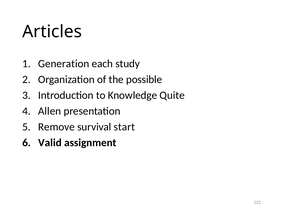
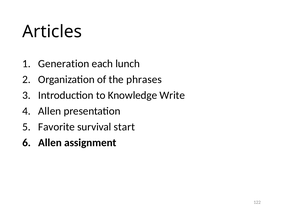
study: study -> lunch (128, 64)
possible: possible -> phrases (144, 80)
Quite: Quite -> Write (172, 95)
Remove: Remove -> Favorite (56, 127)
Valid: Valid -> Allen (50, 143)
